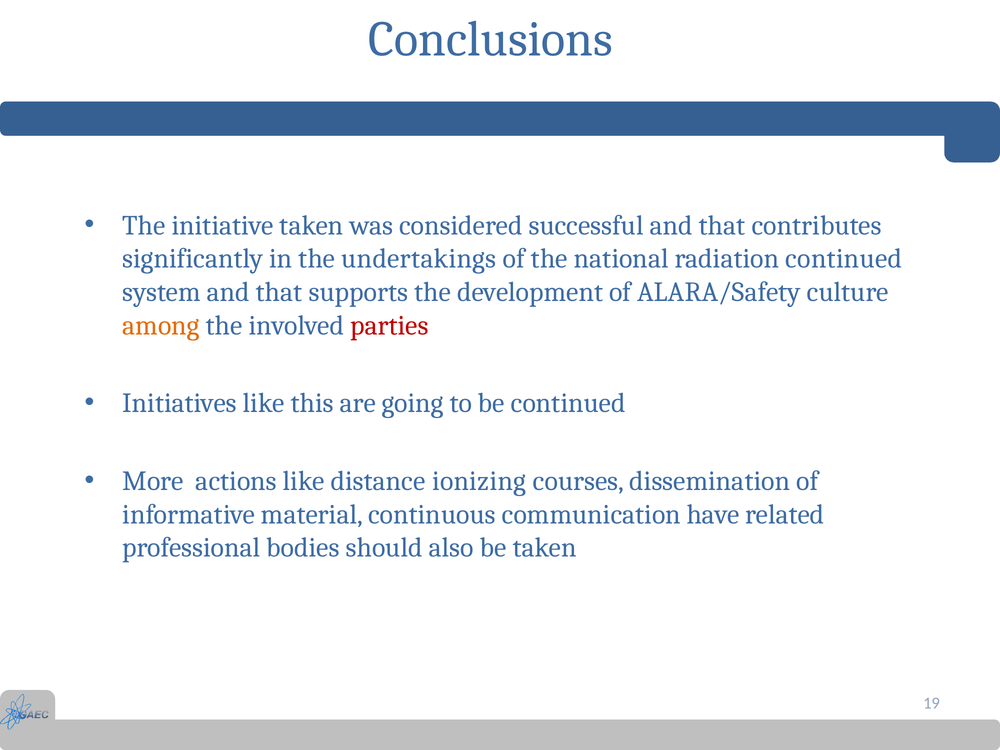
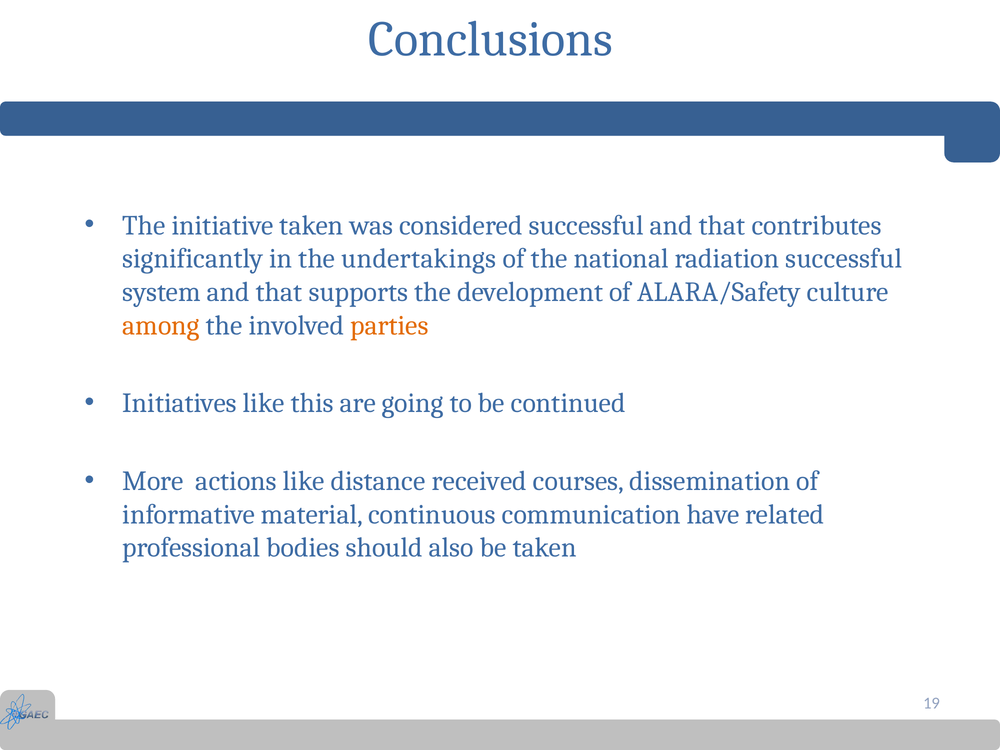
radiation continued: continued -> successful (844, 259)
parties colour: red -> orange (389, 325)
ionizing: ionizing -> received (479, 481)
